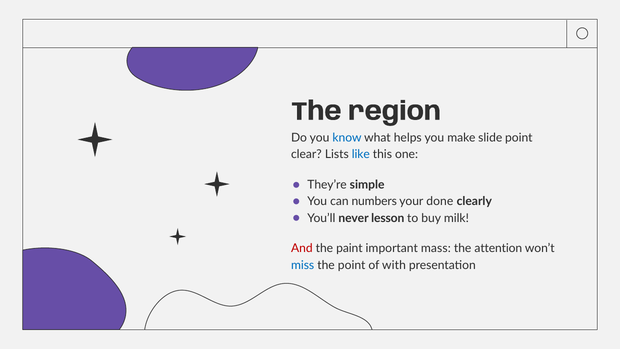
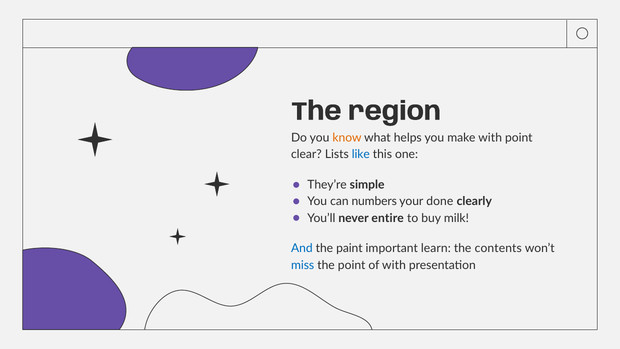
know colour: blue -> orange (347, 138)
make slide: slide -> with (490, 138)
lesson: lesson -> entire (388, 218)
And colour: red -> blue (302, 248)
mass: mass -> learn (436, 248)
attention: attention -> contents (498, 248)
